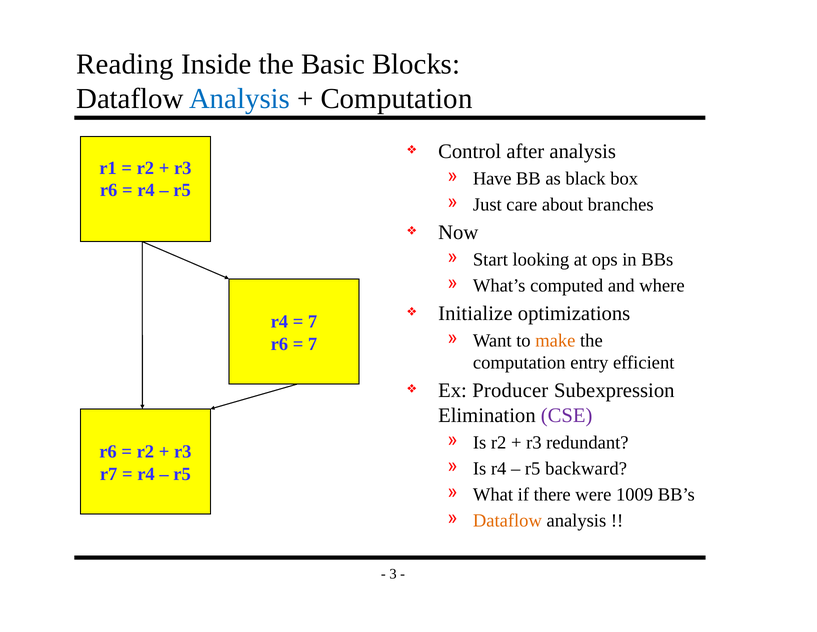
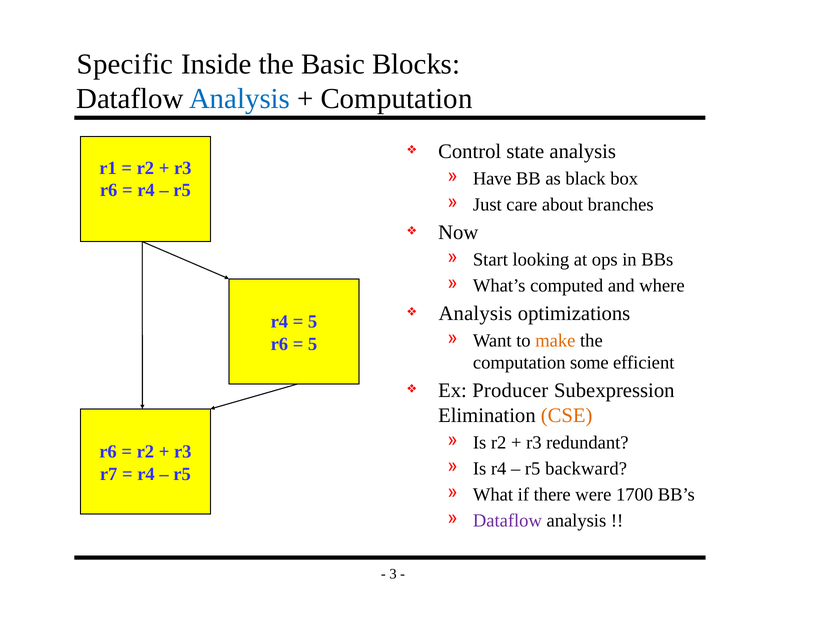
Reading: Reading -> Specific (125, 64)
after: after -> state (525, 151)
Initialize: Initialize -> Analysis (475, 313)
7: 7 -> 5 (313, 321)
7: 7 -> 5 (313, 344)
entry: entry -> some (589, 362)
CSE colour: purple -> orange (567, 415)
1009: 1009 -> 1700 (635, 494)
Dataflow colour: orange -> purple (507, 520)
